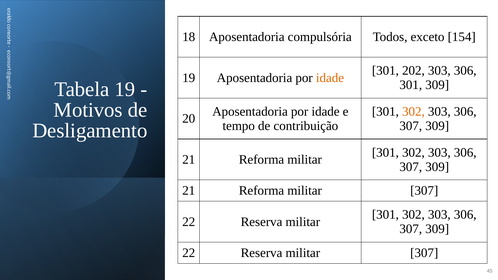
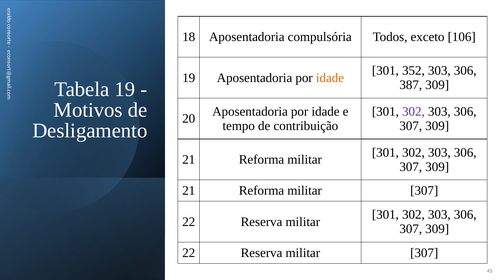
154: 154 -> 106 (462, 37)
202: 202 -> 352 (413, 71)
301: 301 -> 387 (411, 85)
302 colour: orange -> purple (413, 112)
